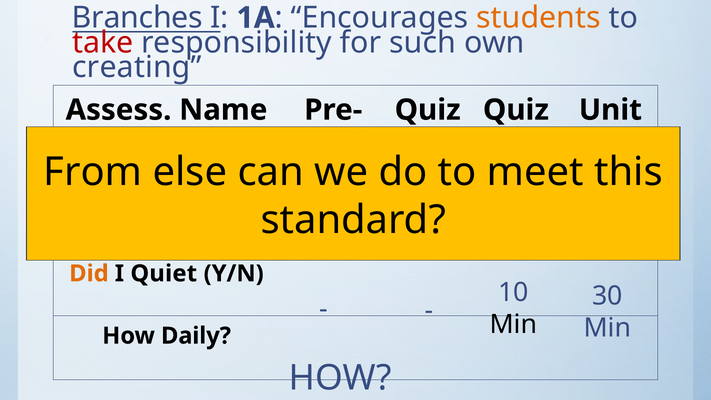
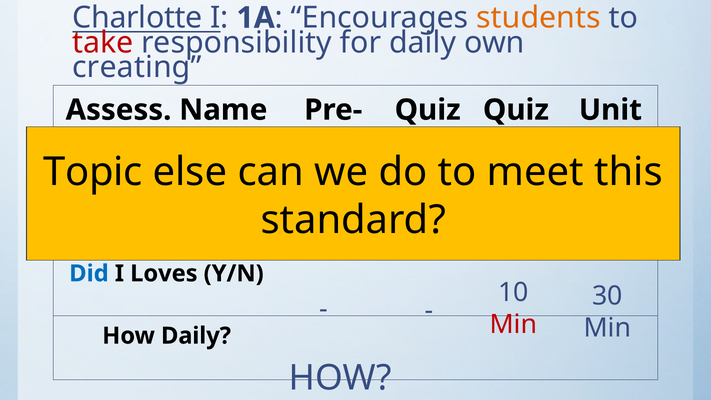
Branches: Branches -> Charlotte (137, 18)
for such: such -> daily (423, 43)
From: From -> Topic (93, 172)
Did colour: orange -> blue (89, 274)
Quiet: Quiet -> Loves (164, 274)
Min colour: black -> red (513, 325)
